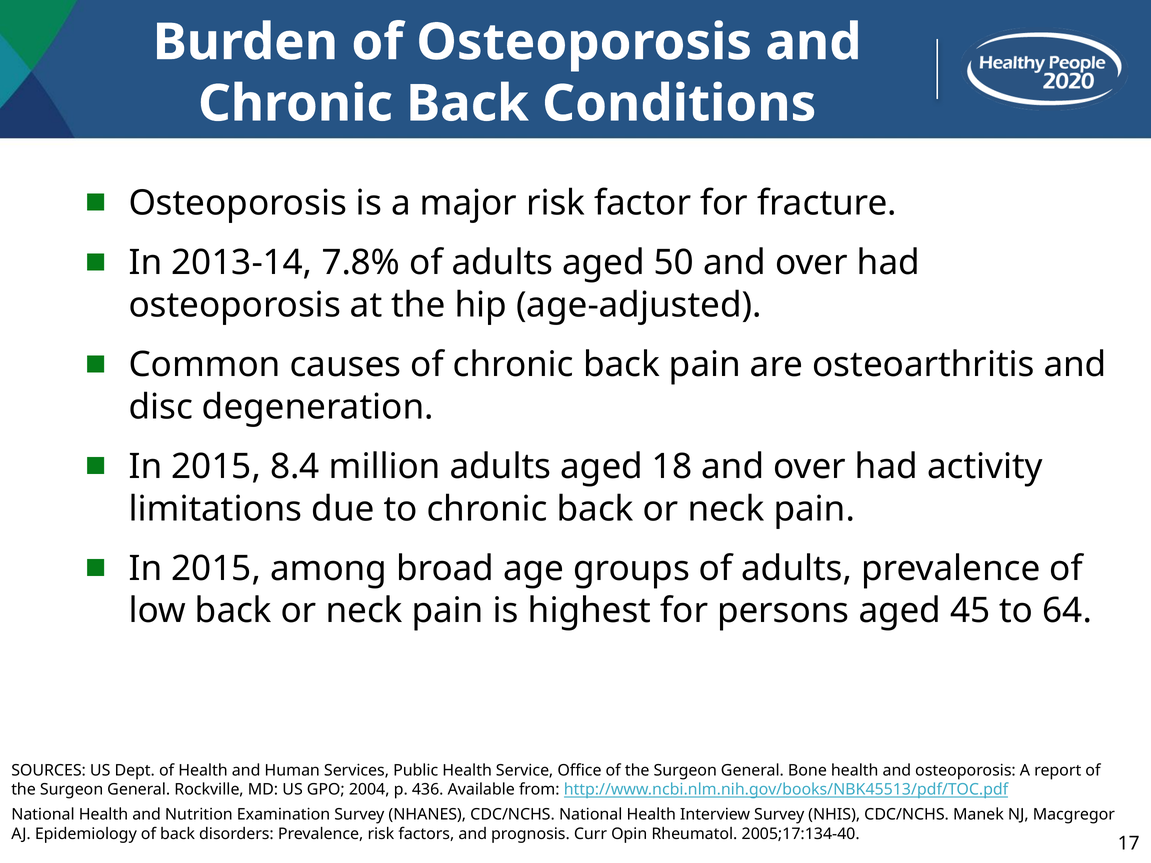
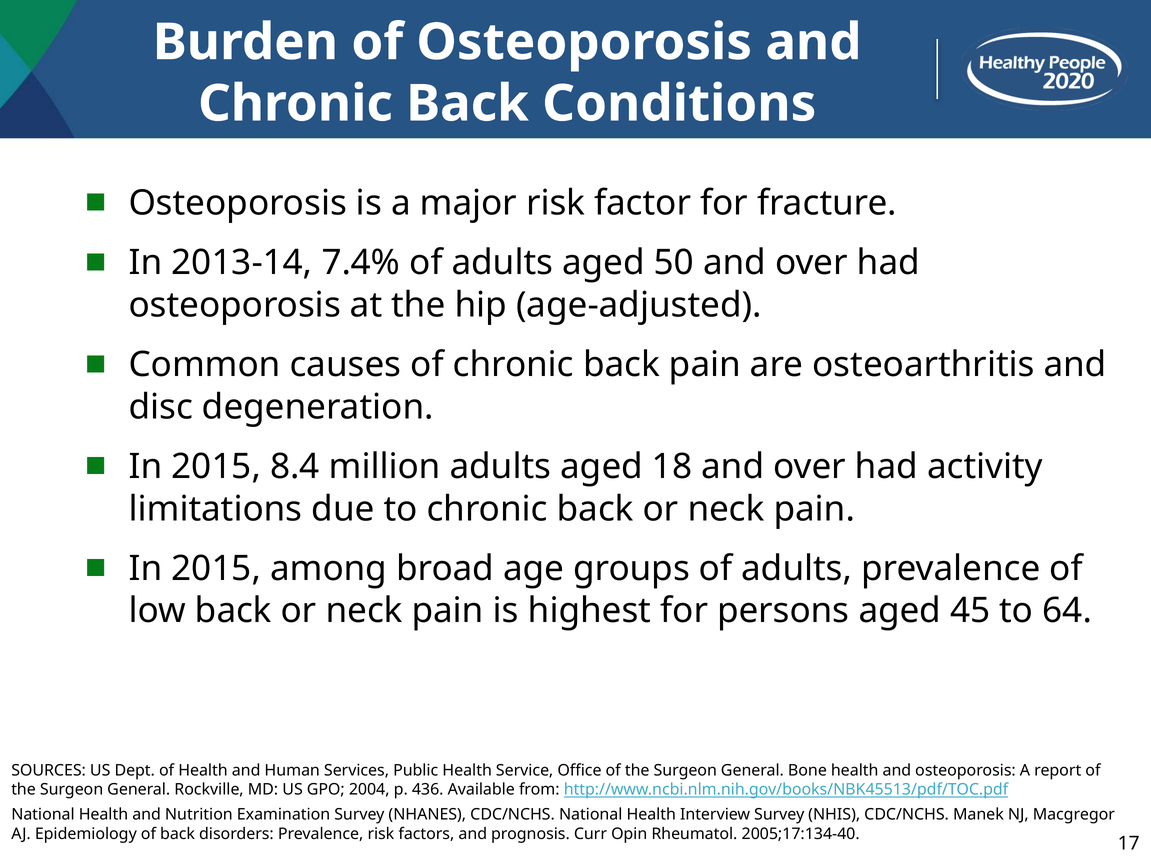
7.8%: 7.8% -> 7.4% (361, 263)
